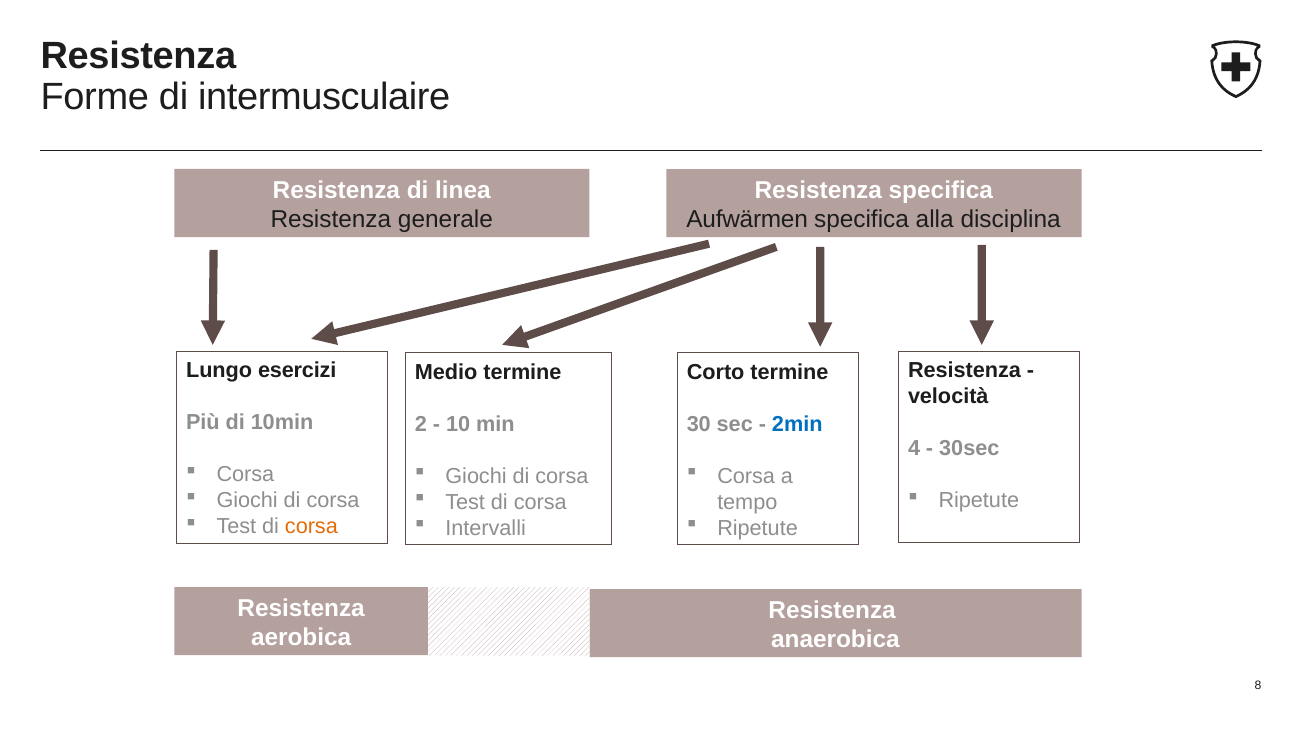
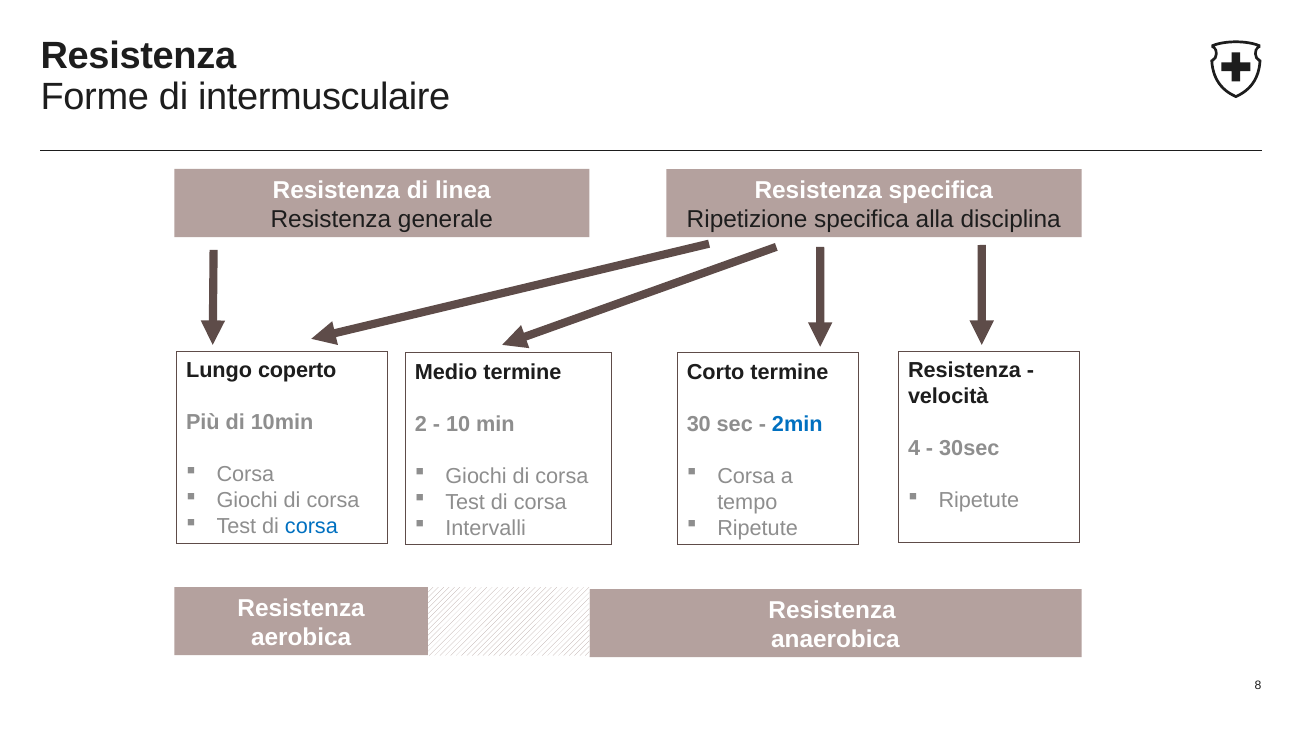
Aufwärmen: Aufwärmen -> Ripetizione (747, 220)
esercizi: esercizi -> coperto (297, 371)
corsa colour: orange -> blue (311, 527)
